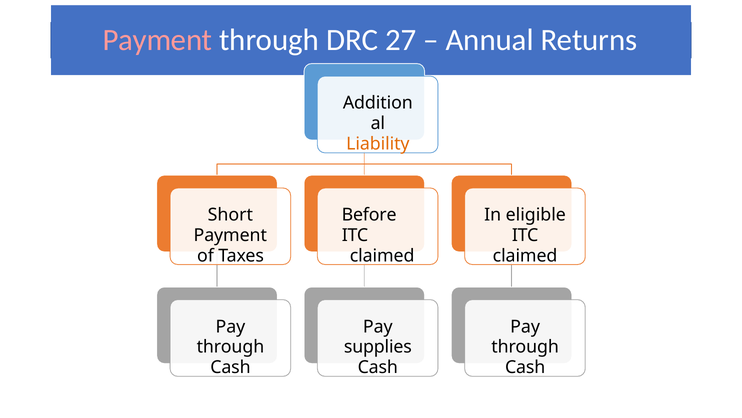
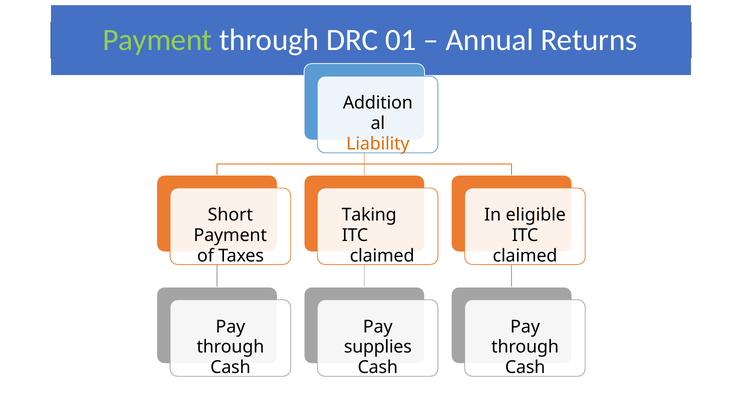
Payment colour: pink -> light green (158, 40)
27: 27 -> 01 (401, 40)
Before: Before -> Taking (369, 215)
